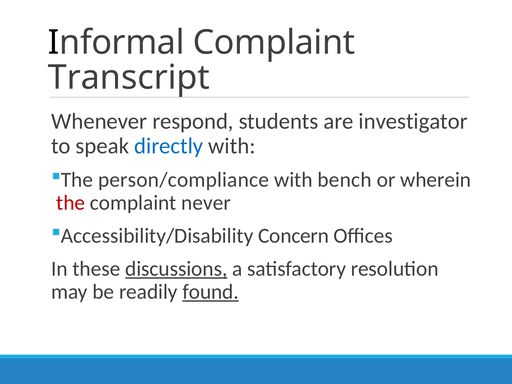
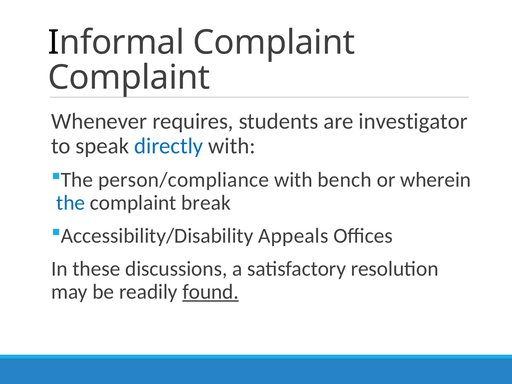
Transcript: Transcript -> Complaint (129, 78)
respond: respond -> requires (193, 121)
the colour: red -> blue (71, 203)
never: never -> break (206, 203)
Concern: Concern -> Appeals (293, 236)
discussions underline: present -> none (176, 269)
